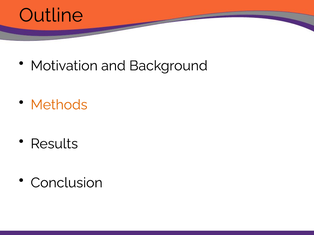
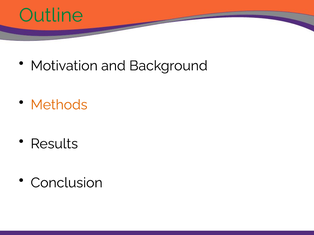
Outline colour: black -> green (51, 15)
